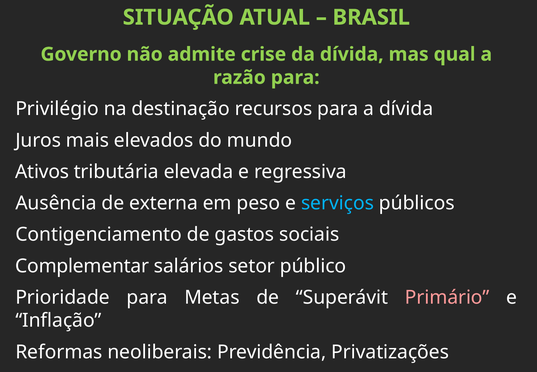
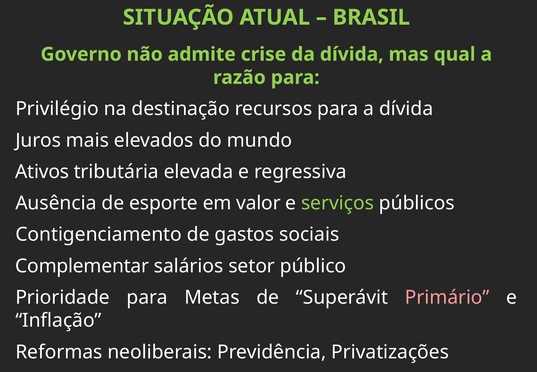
externa: externa -> esporte (164, 203)
peso: peso -> valor (259, 203)
serviços colour: light blue -> light green (338, 203)
